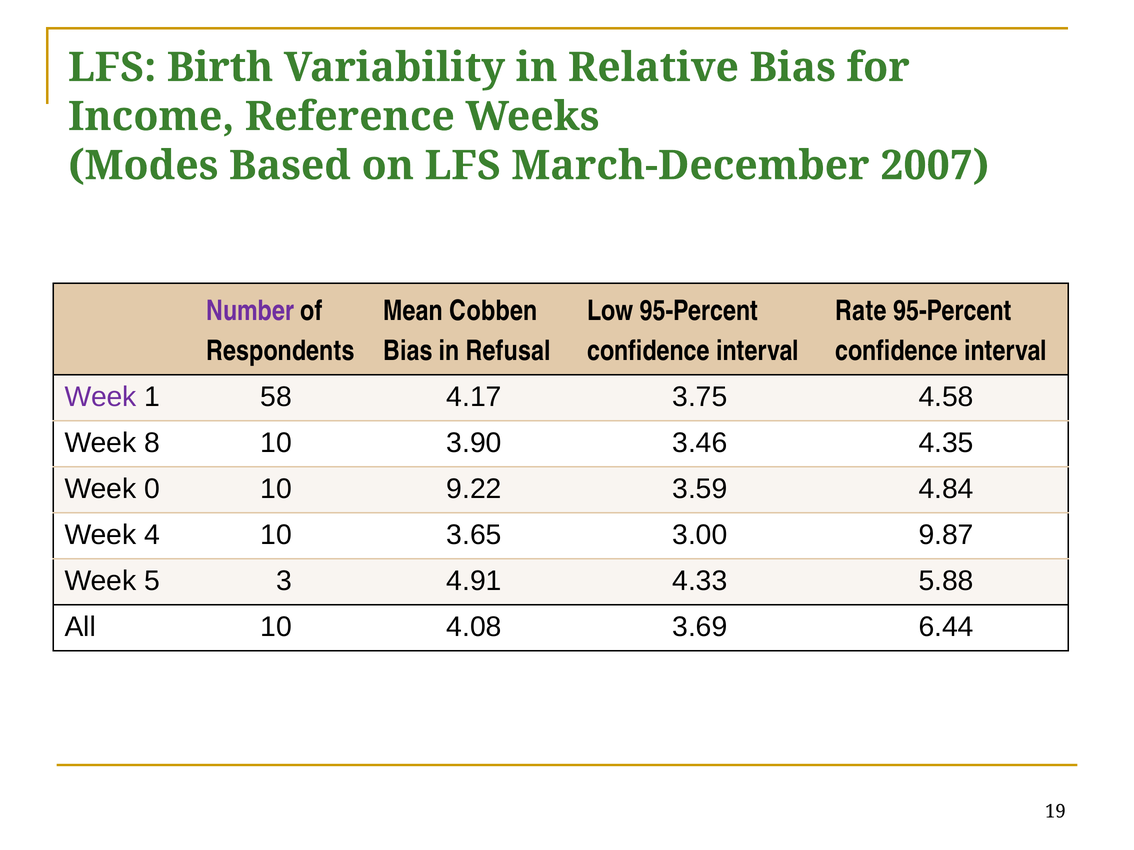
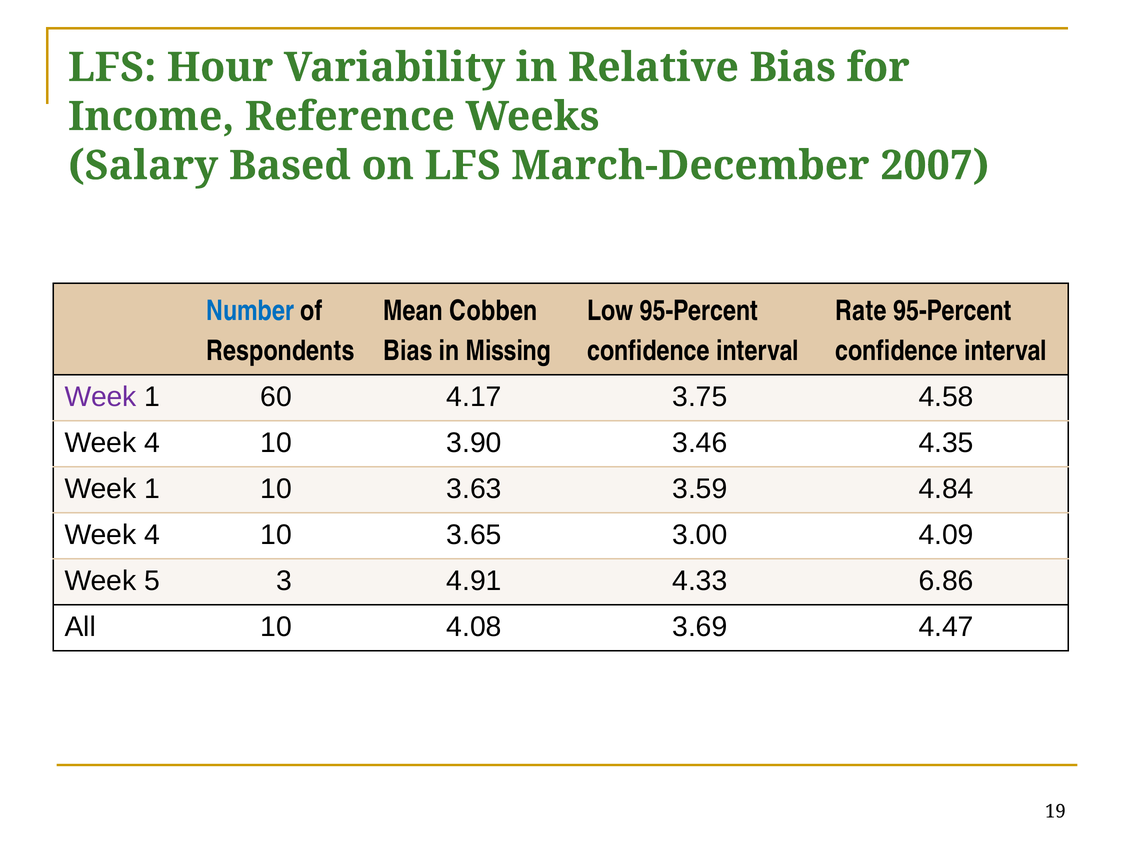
Birth: Birth -> Hour (220, 68)
Modes: Modes -> Salary (143, 166)
Number colour: purple -> blue (250, 311)
Refusal: Refusal -> Missing (509, 351)
58: 58 -> 60 (276, 397)
8: 8 -> 4 (152, 443)
0: 0 -> 1 (152, 489)
9.22: 9.22 -> 3.63 (474, 489)
9.87: 9.87 -> 4.09 (946, 535)
5.88: 5.88 -> 6.86 (946, 581)
6.44: 6.44 -> 4.47 (946, 627)
